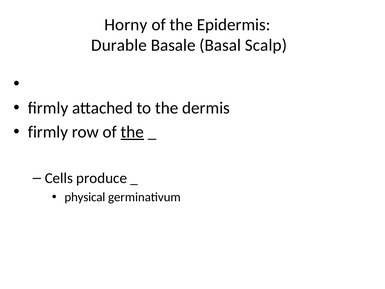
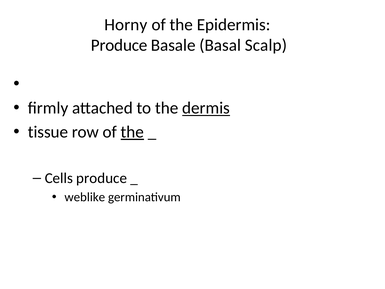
Durable: Durable -> Produce (119, 45)
dermis underline: none -> present (206, 108)
firmly: firmly -> tissue (48, 132)
physical: physical -> weblike (85, 197)
